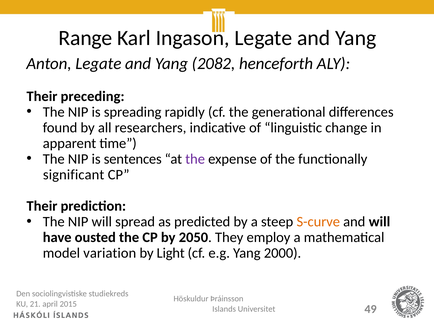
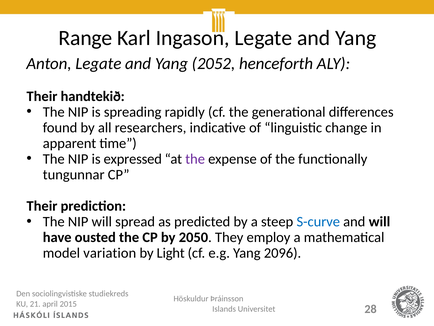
2082: 2082 -> 2052 (214, 63)
preceding: preceding -> handtekið (93, 96)
sentences: sentences -> expressed (133, 159)
significant: significant -> tungunnar (74, 174)
S-curve colour: orange -> blue (318, 221)
2000: 2000 -> 2096 (283, 253)
49: 49 -> 28 (371, 309)
